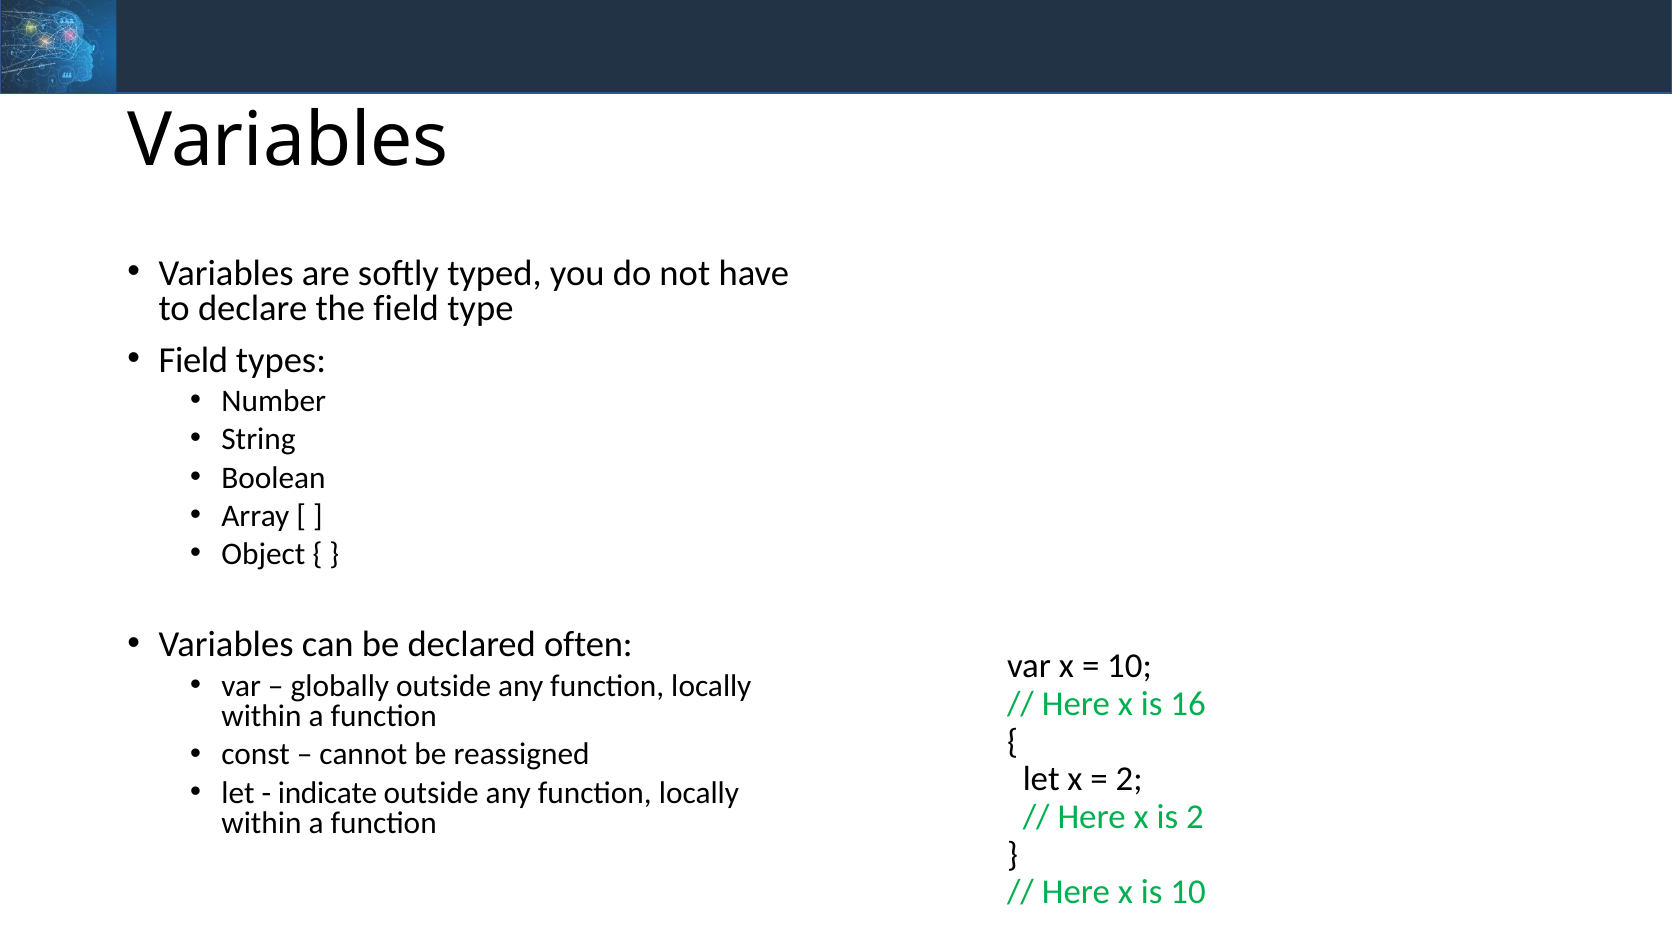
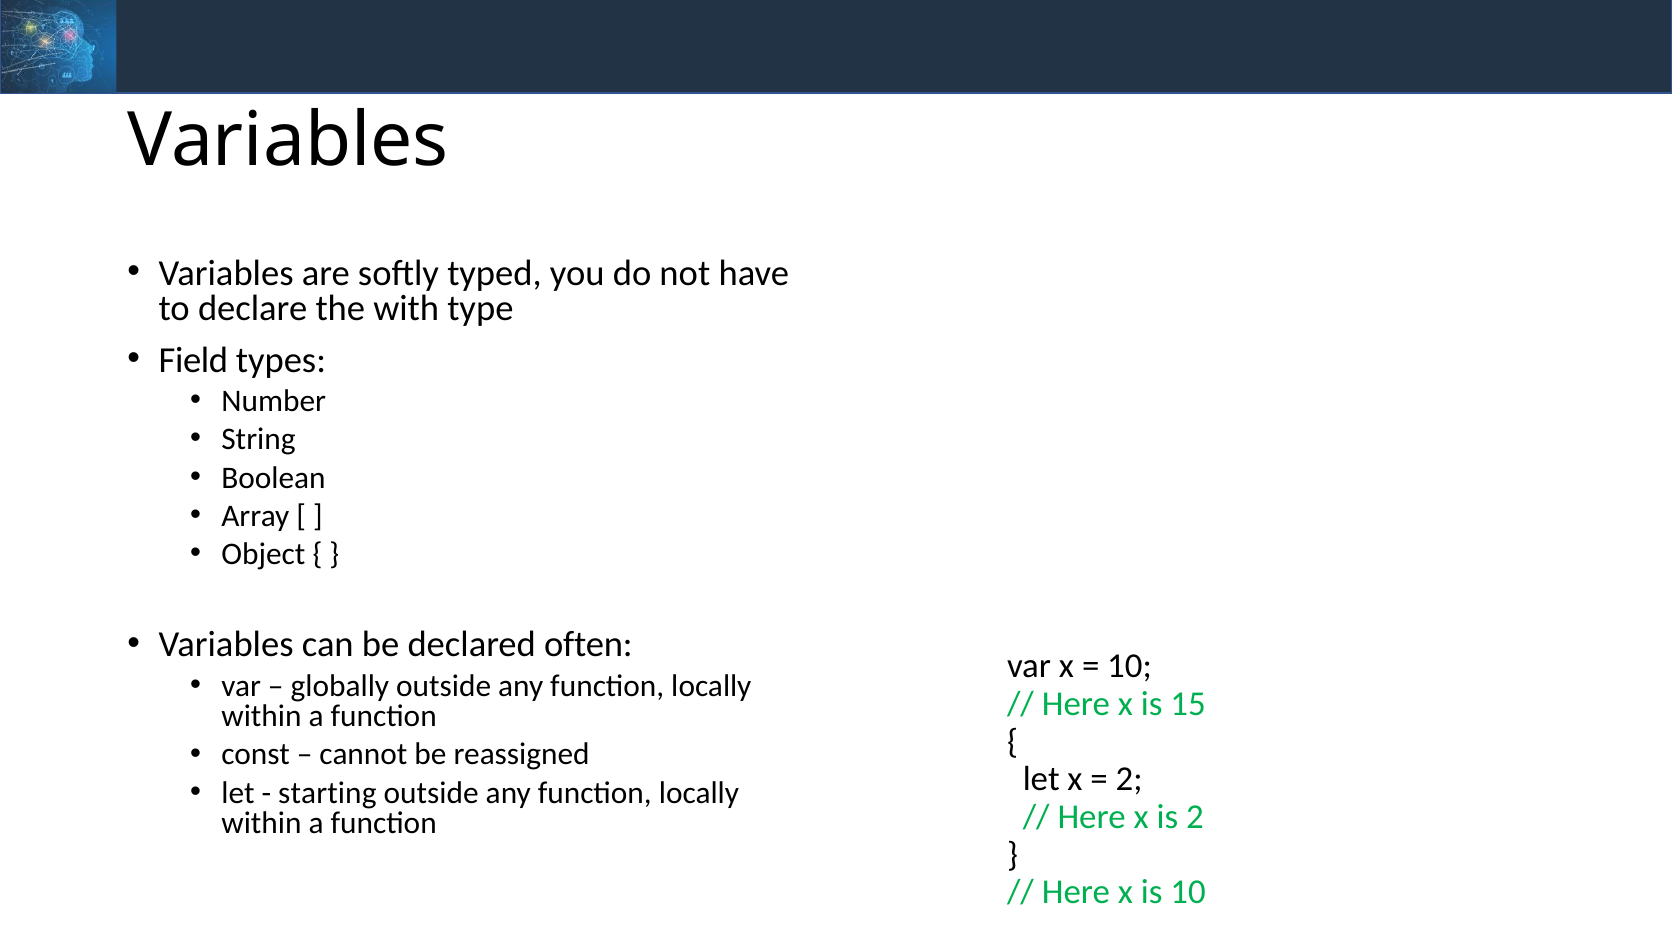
the field: field -> with (406, 309)
16: 16 -> 15 (1188, 704)
indicate: indicate -> starting (327, 793)
